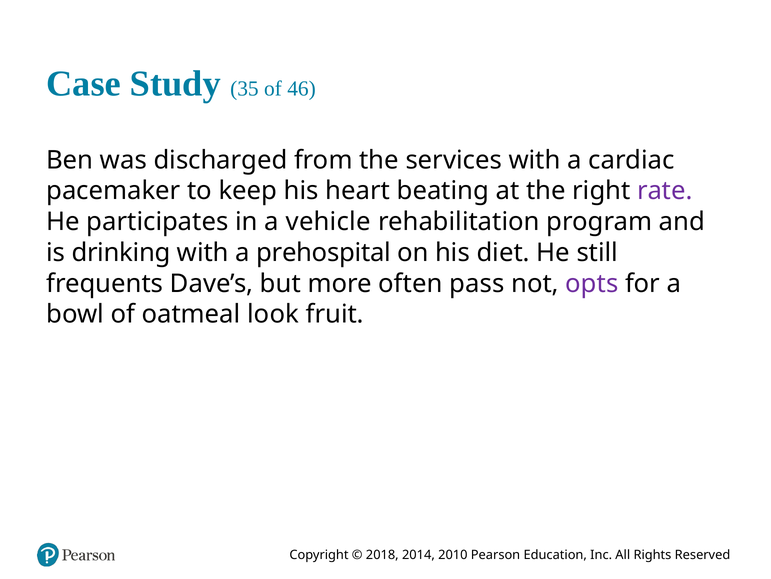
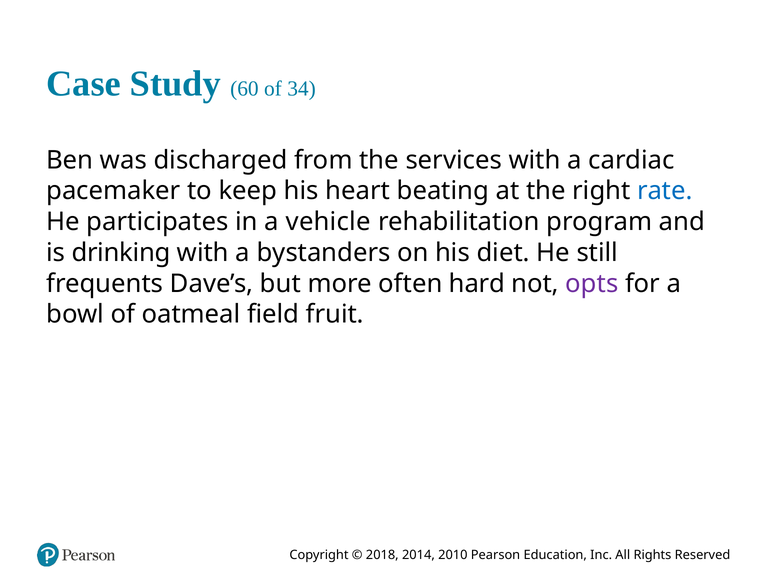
35: 35 -> 60 (244, 89)
46: 46 -> 34 (302, 89)
rate colour: purple -> blue (665, 191)
prehospital: prehospital -> bystanders (324, 252)
pass: pass -> hard (477, 283)
look: look -> field (273, 314)
